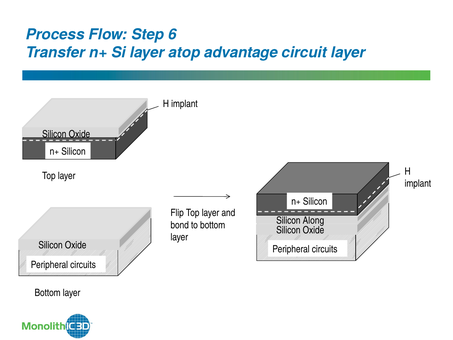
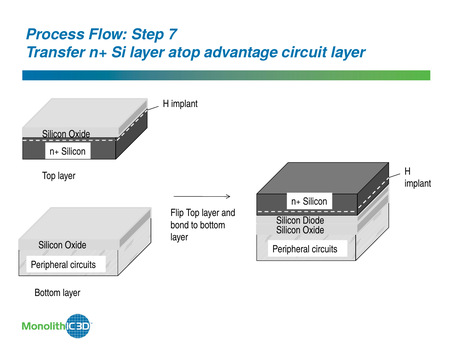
6: 6 -> 7 (172, 34)
Along: Along -> Diode (313, 220)
